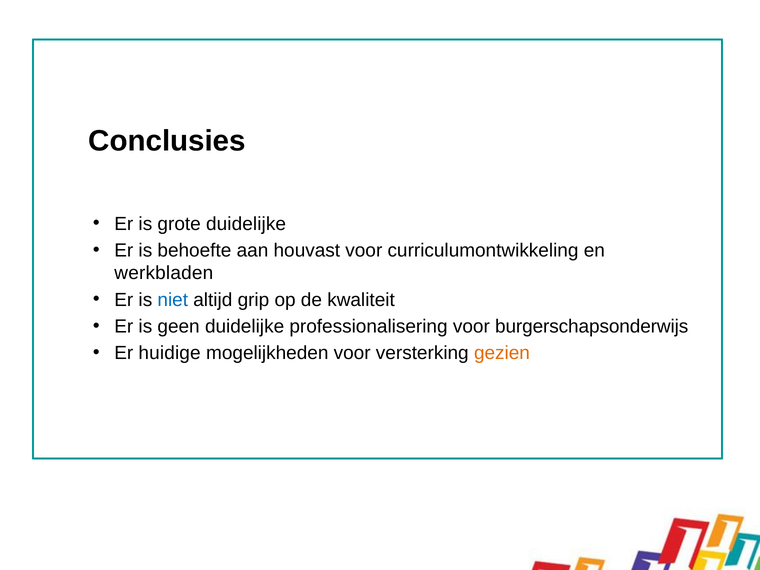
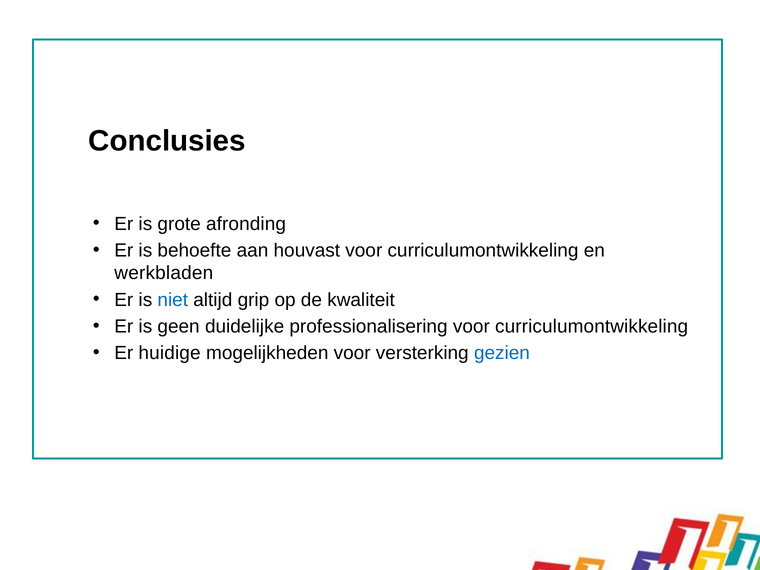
grote duidelijke: duidelijke -> afronding (246, 224)
professionalisering voor burgerschapsonderwijs: burgerschapsonderwijs -> curriculumontwikkeling (592, 326)
gezien colour: orange -> blue (502, 353)
